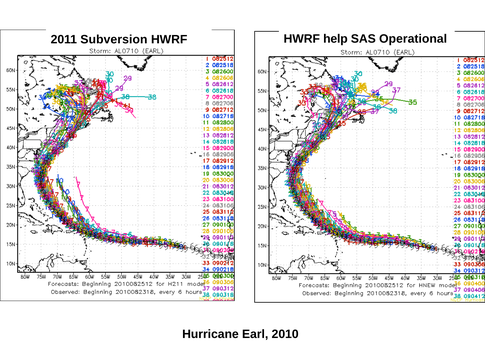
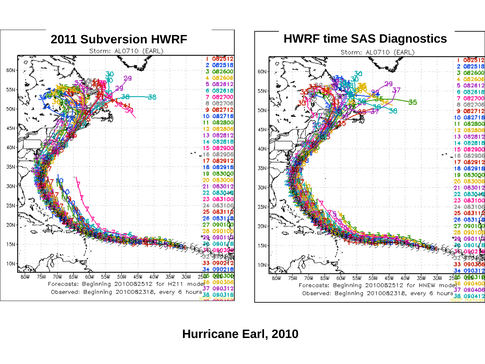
help: help -> time (335, 39)
Operational: Operational -> Diagnostics (413, 39)
